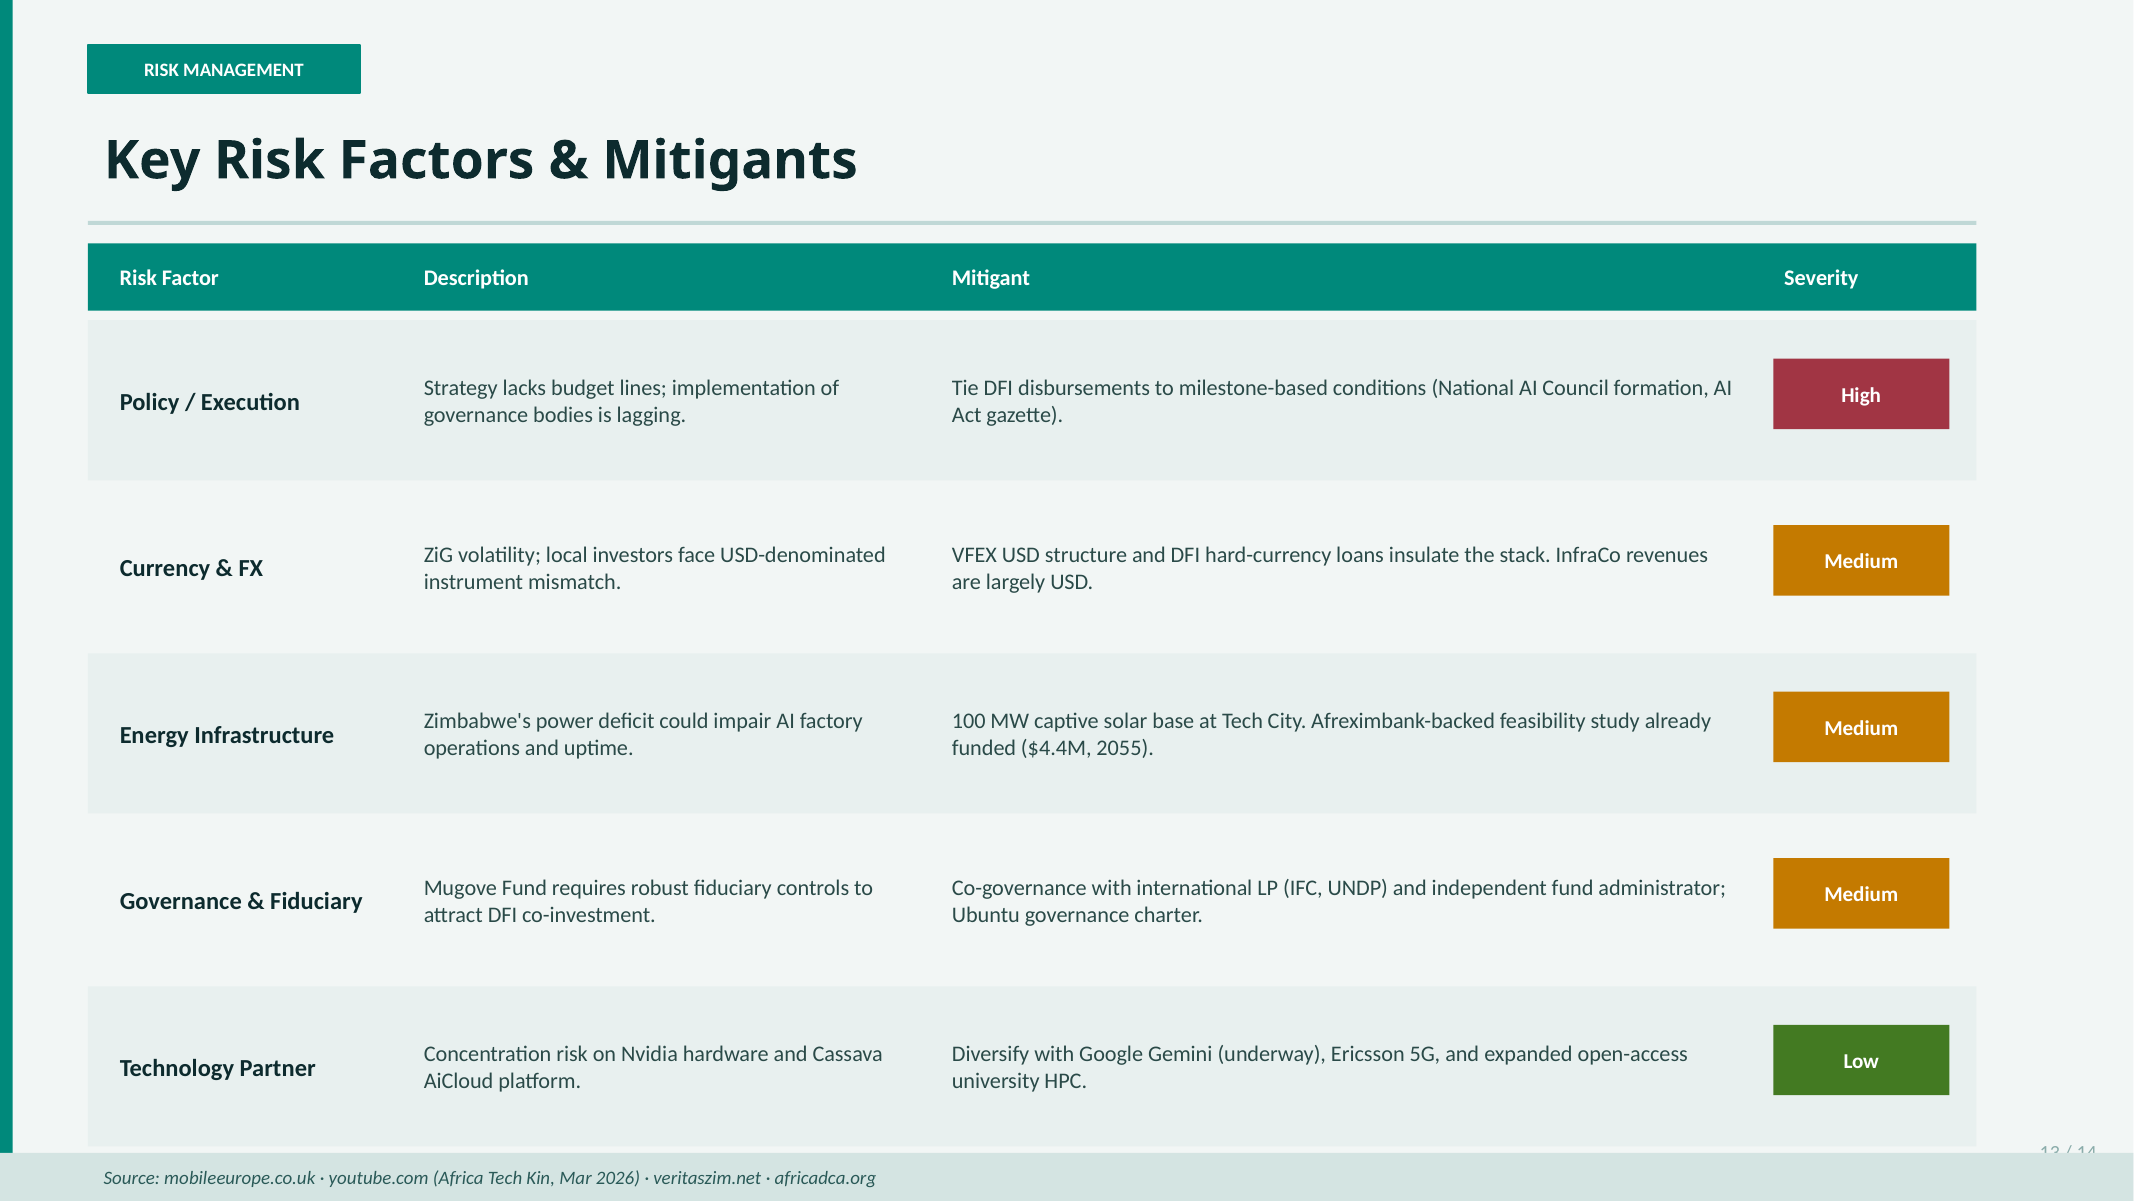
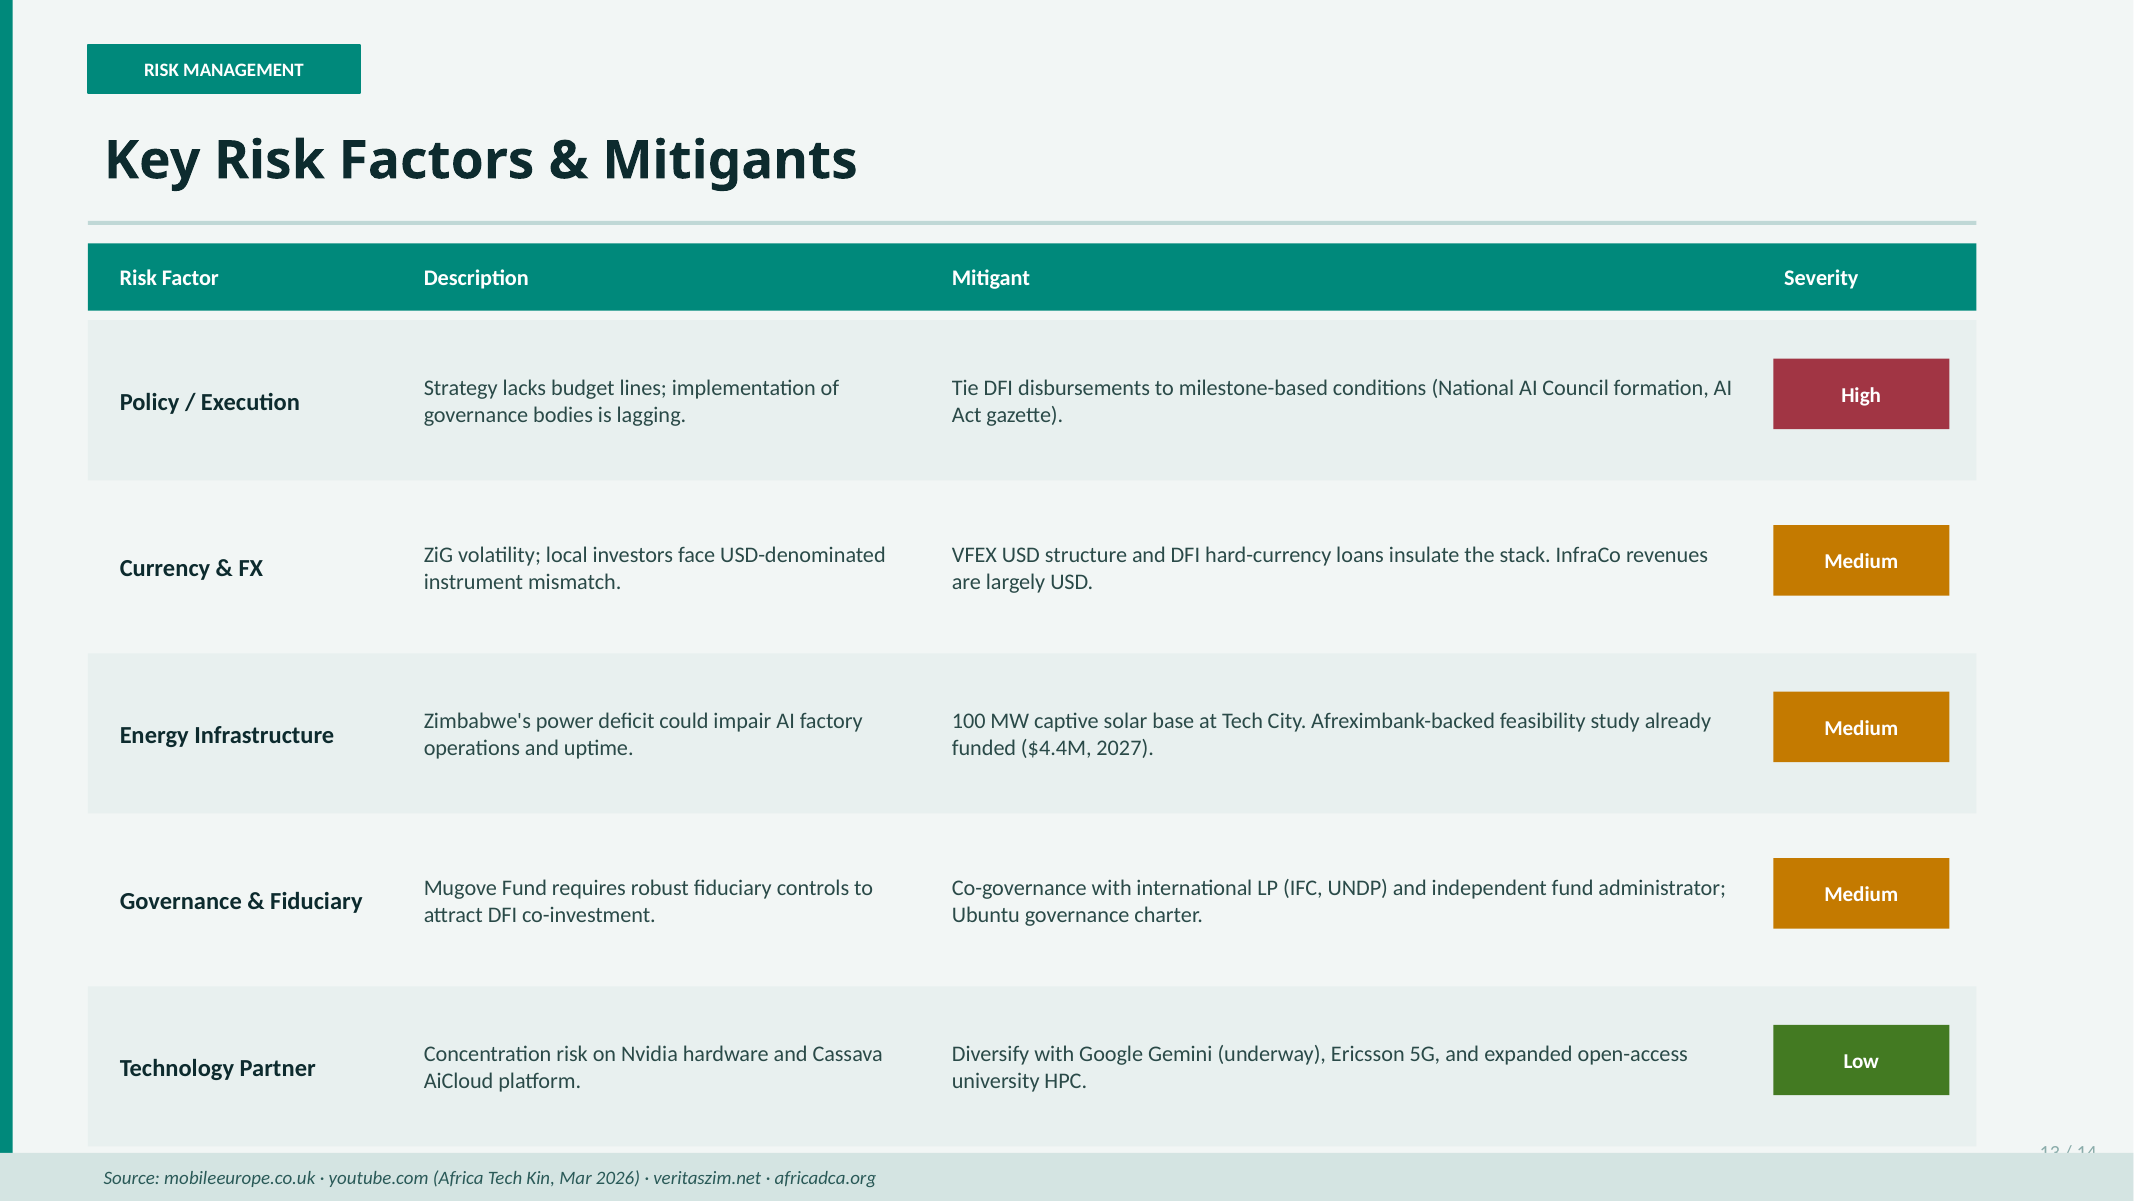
2055: 2055 -> 2027 (1125, 748)
